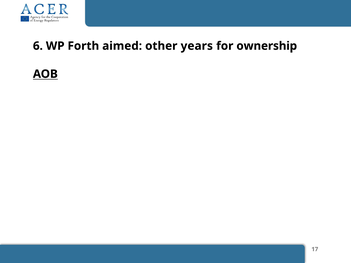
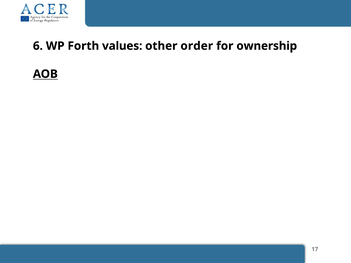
aimed: aimed -> values (122, 46)
years: years -> order (197, 46)
